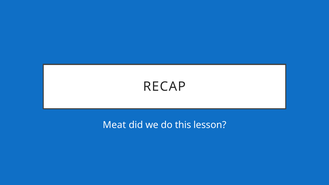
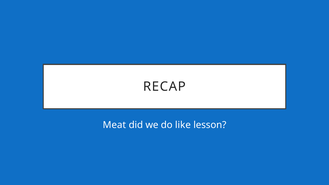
this: this -> like (183, 125)
